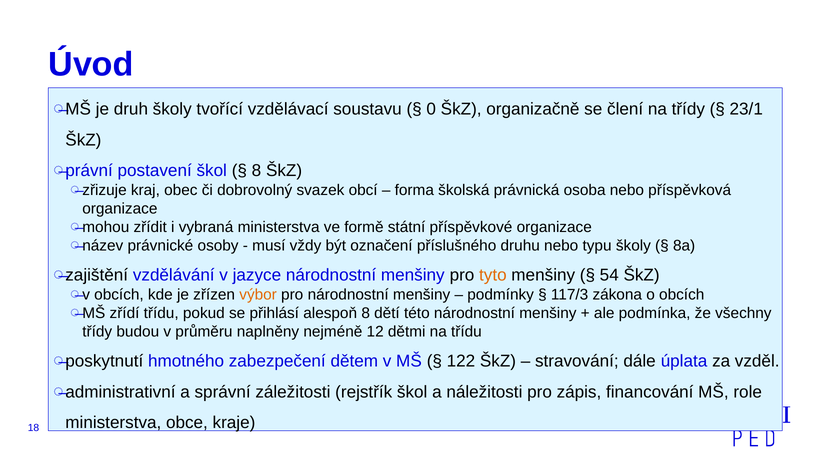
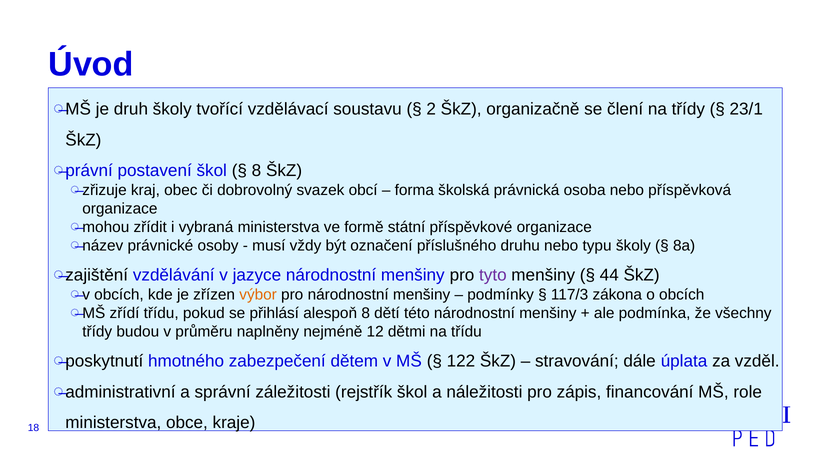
0: 0 -> 2 (431, 109)
tyto colour: orange -> purple (493, 275)
54: 54 -> 44 (609, 275)
